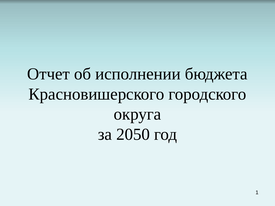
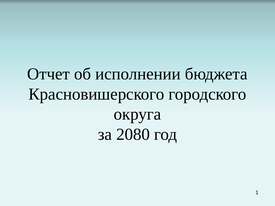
2050: 2050 -> 2080 (133, 135)
